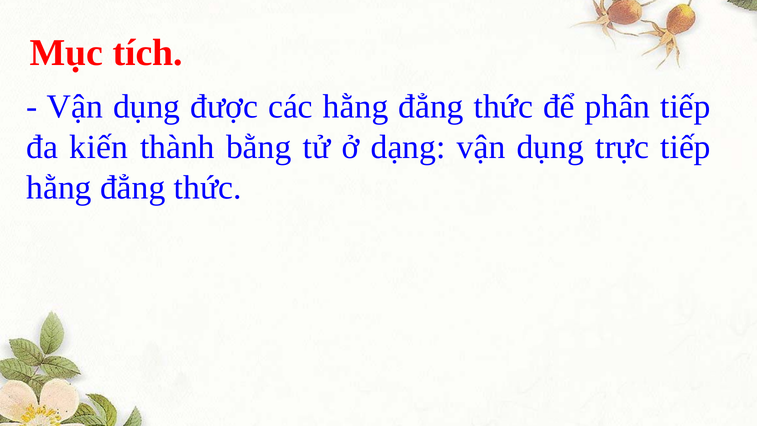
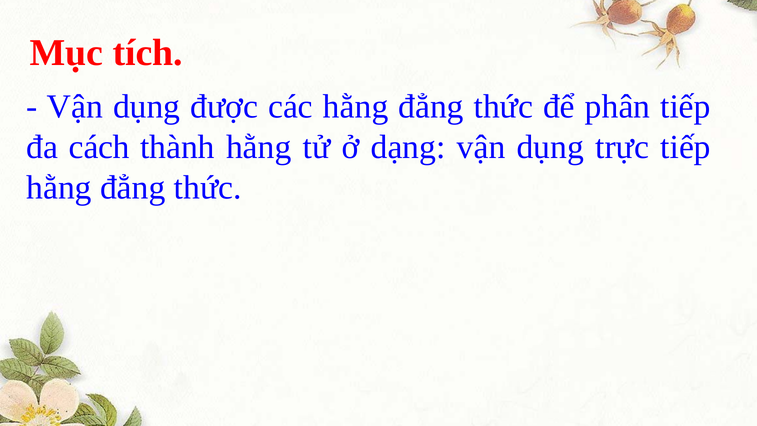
kiến: kiến -> cách (99, 147)
thành bằng: bằng -> hằng (259, 147)
